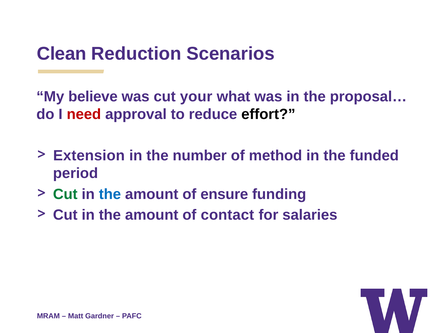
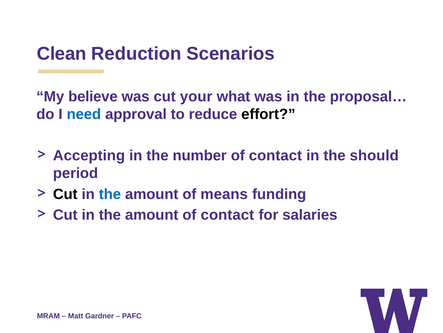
need colour: red -> blue (84, 114)
Extension: Extension -> Accepting (89, 155)
number of method: method -> contact (275, 155)
funded: funded -> should (374, 155)
Cut colour: green -> black (65, 194)
ensure: ensure -> means (224, 194)
